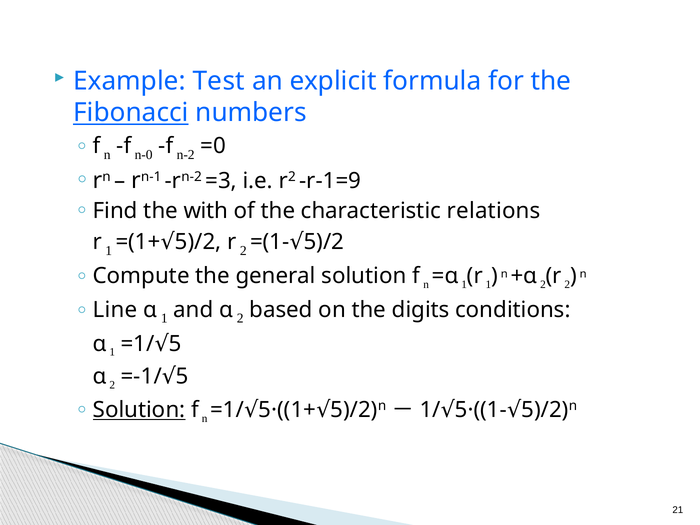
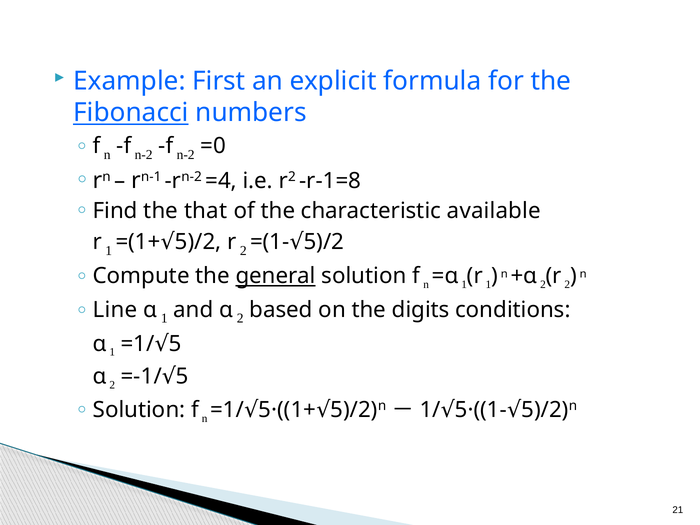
Test: Test -> First (219, 81)
n f n-0: n-0 -> n-2 (144, 155)
=3: =3 -> =4 (221, 181)
r-1=9: r-1=9 -> r-1=8 (330, 181)
with: with -> that (206, 211)
relations: relations -> available (494, 211)
general underline: none -> present (276, 276)
Solution underline: present -> none (139, 410)
